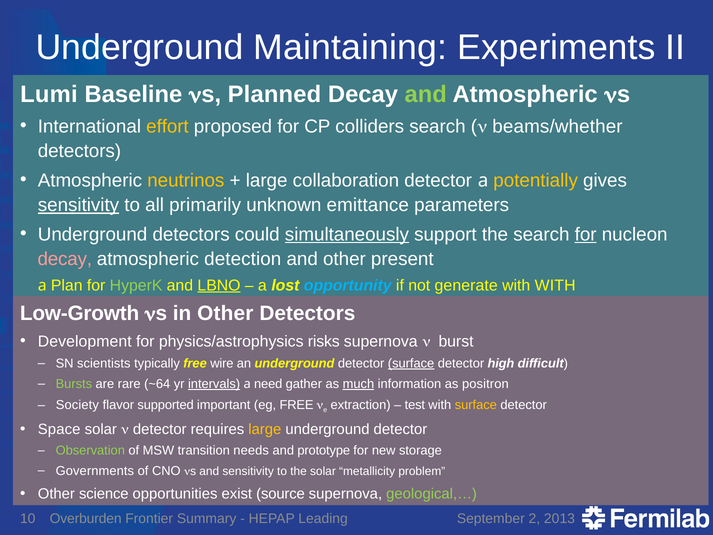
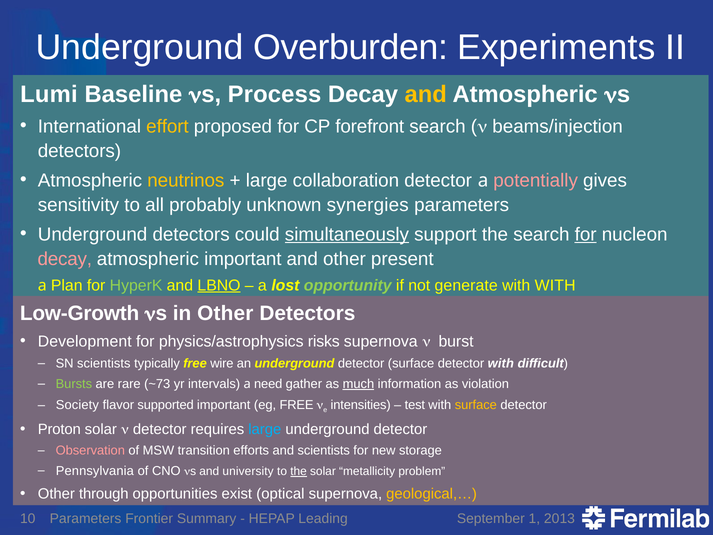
Maintaining: Maintaining -> Overburden (351, 47)
Planned: Planned -> Process (274, 95)
and colour: light green -> yellow (426, 95)
colliders: colliders -> forefront (370, 126)
beams/whether: beams/whether -> beams/injection (558, 126)
potentially colour: yellow -> pink (536, 180)
sensitivity underline: present -> none (78, 205)
primarily: primarily -> probably (205, 205)
emittance: emittance -> synergies (368, 205)
atmospheric detection: detection -> important (243, 259)
opportunity colour: light blue -> light green (348, 285)
surface underline: present -> none (411, 363)
detector high: high -> with (501, 363)
~64: ~64 -> ~73 (157, 384)
intervals underline: present -> none (214, 384)
positron: positron -> violation (485, 384)
extraction: extraction -> intensities (361, 405)
Space: Space -> Proton (59, 429)
large colour: yellow -> light blue (265, 429)
Observation colour: light green -> pink (90, 451)
needs: needs -> efforts (251, 451)
and prototype: prototype -> scientists (324, 451)
Governments: Governments -> Pennsylvania (95, 471)
and sensitivity: sensitivity -> university (248, 471)
the underline: none -> present (299, 471)
science: science -> through (104, 494)
source: source -> optical (280, 494)
geological,… colour: light green -> yellow (432, 494)
Overburden: Overburden -> Parameters (86, 519)
2: 2 -> 1 (534, 519)
